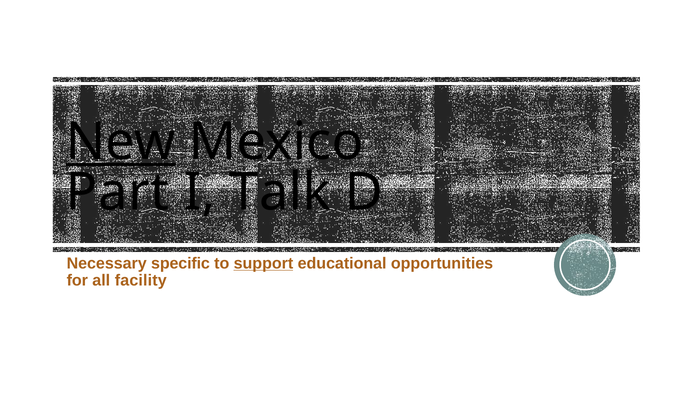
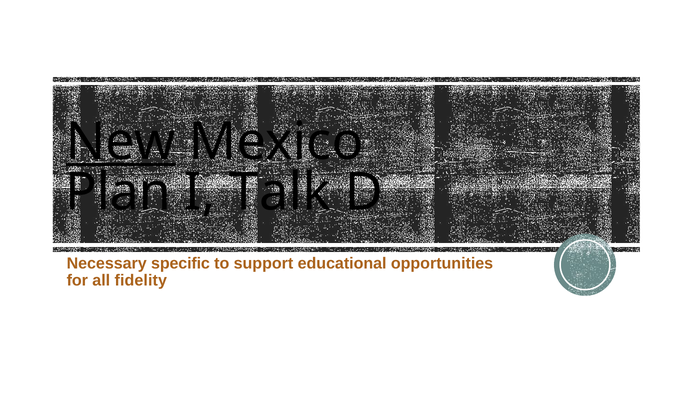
Part: Part -> Plan (118, 192)
support underline: present -> none (263, 263)
facility: facility -> fidelity (141, 280)
